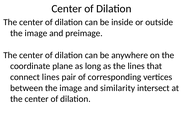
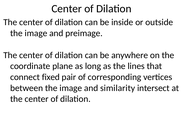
connect lines: lines -> fixed (51, 77)
